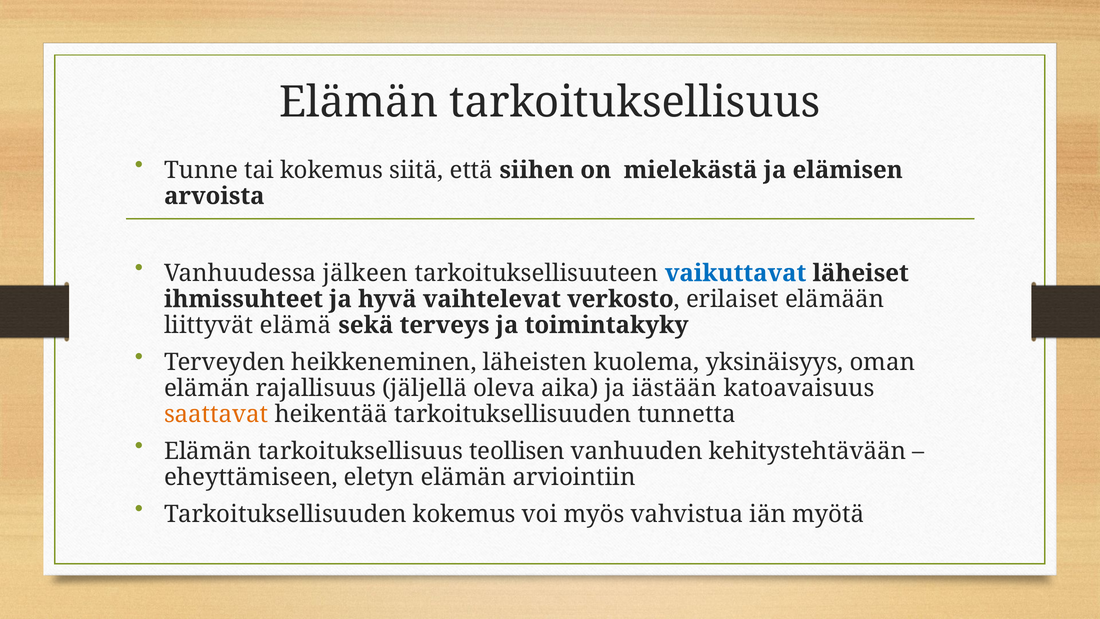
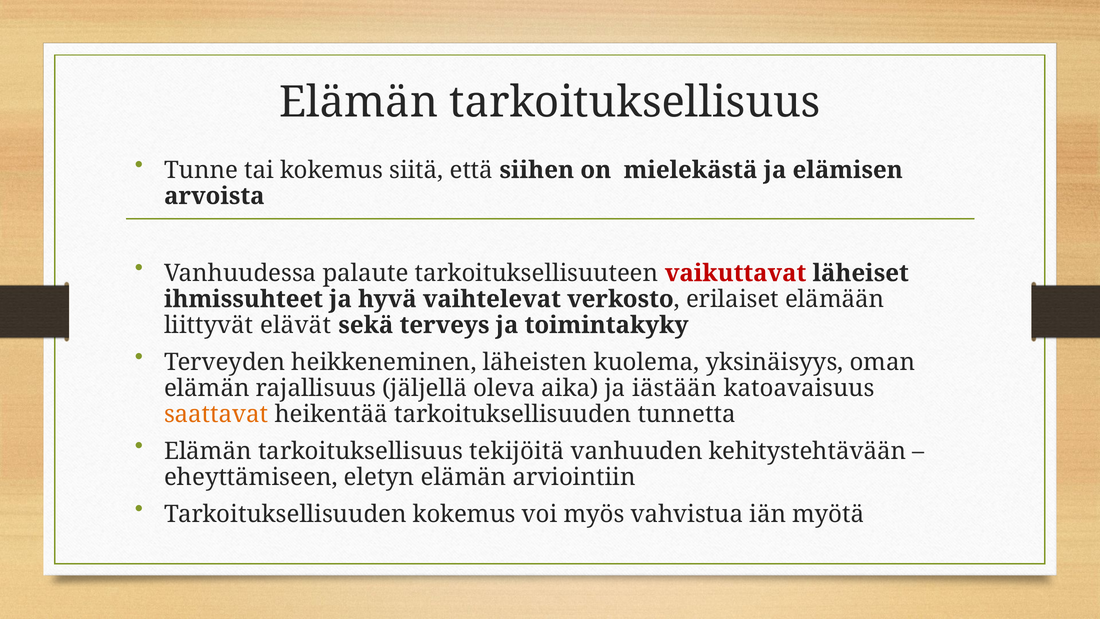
jälkeen: jälkeen -> palaute (366, 273)
vaikuttavat colour: blue -> red (736, 273)
elämä: elämä -> elävät (296, 325)
teollisen: teollisen -> tekijöitä (517, 451)
